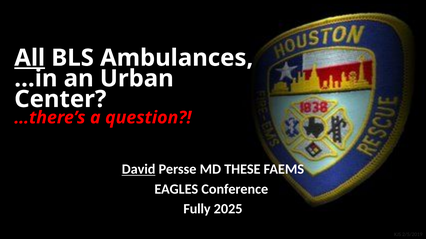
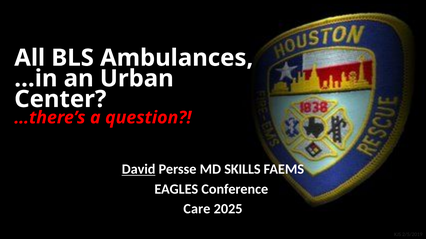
All underline: present -> none (30, 58)
THESE: THESE -> SKILLS (242, 170)
Fully: Fully -> Care (197, 209)
